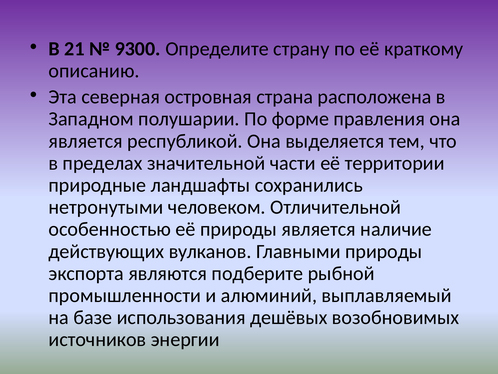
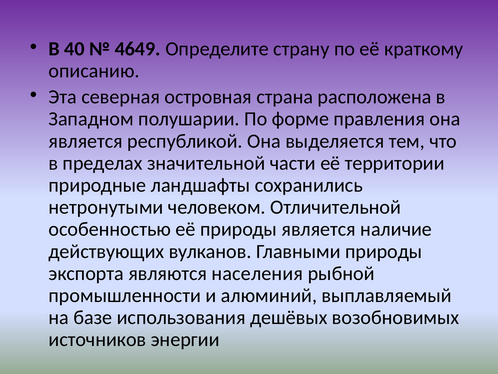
21: 21 -> 40 (74, 49)
9300: 9300 -> 4649 (138, 49)
подберите: подберите -> населения (257, 273)
